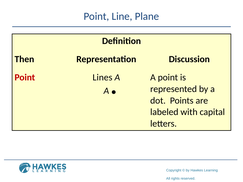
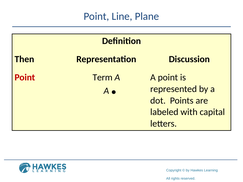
Lines: Lines -> Term (103, 78)
